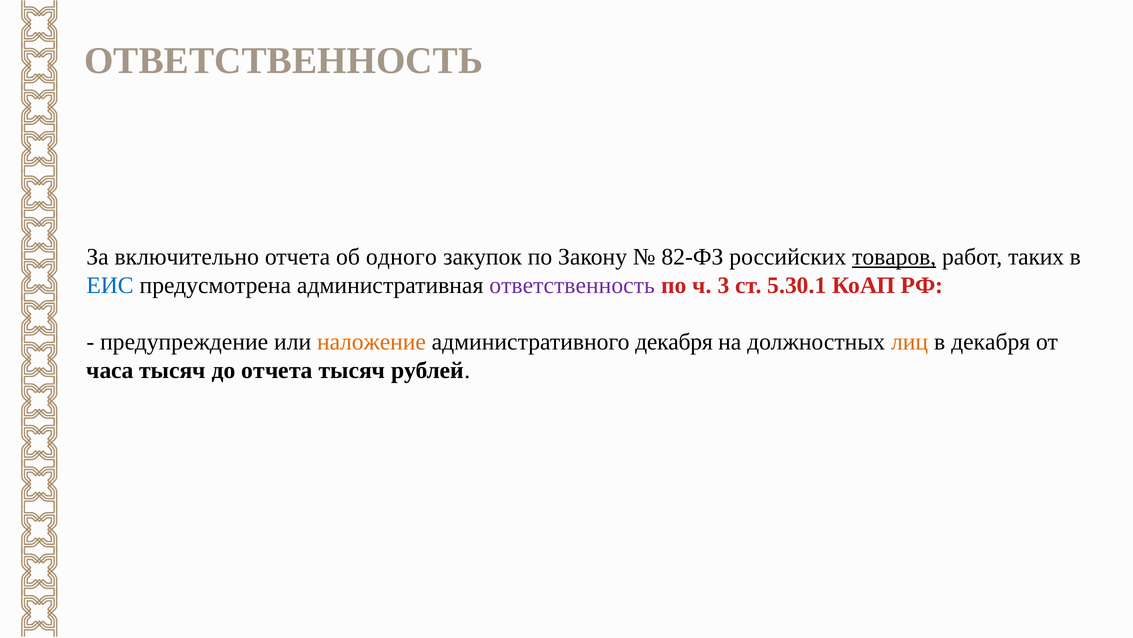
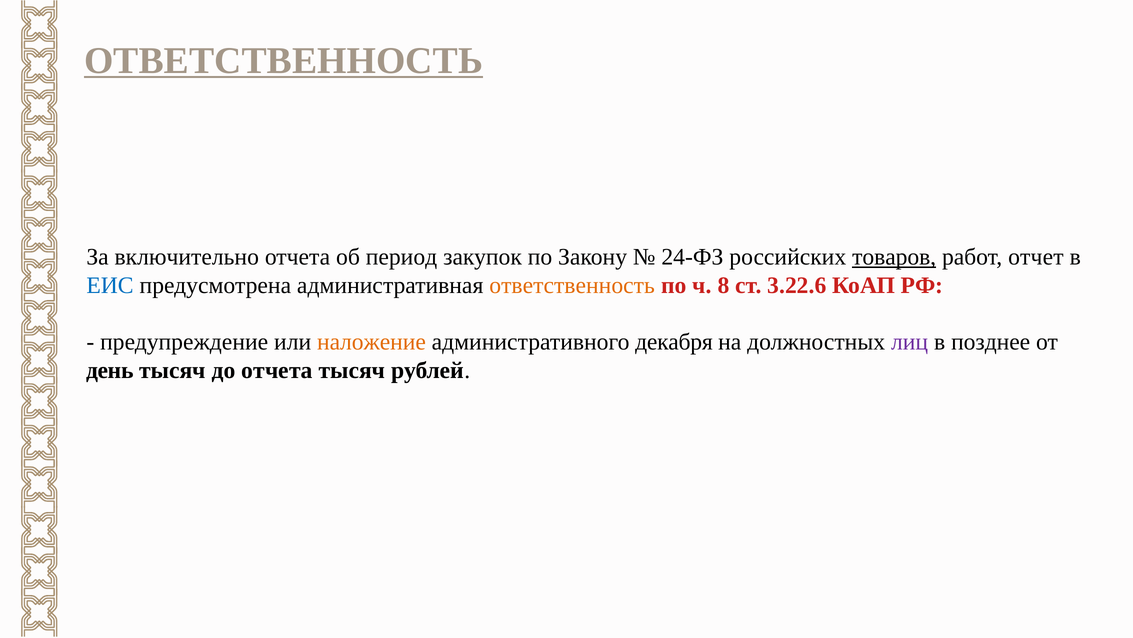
ОТВЕТСТВЕННОСТЬ underline: none -> present (283, 61)
одного: одного -> период (401, 257)
82-ФЗ: 82-ФЗ -> 24-ФЗ (692, 257)
таких: таких -> отчет (1036, 257)
ответственность colour: purple -> orange (572, 285)
3: 3 -> 8 (723, 285)
5.30.1: 5.30.1 -> 3.22.6 (797, 285)
лиц colour: orange -> purple (910, 342)
в декабря: декабря -> позднее (991, 342)
часа: часа -> день (110, 370)
